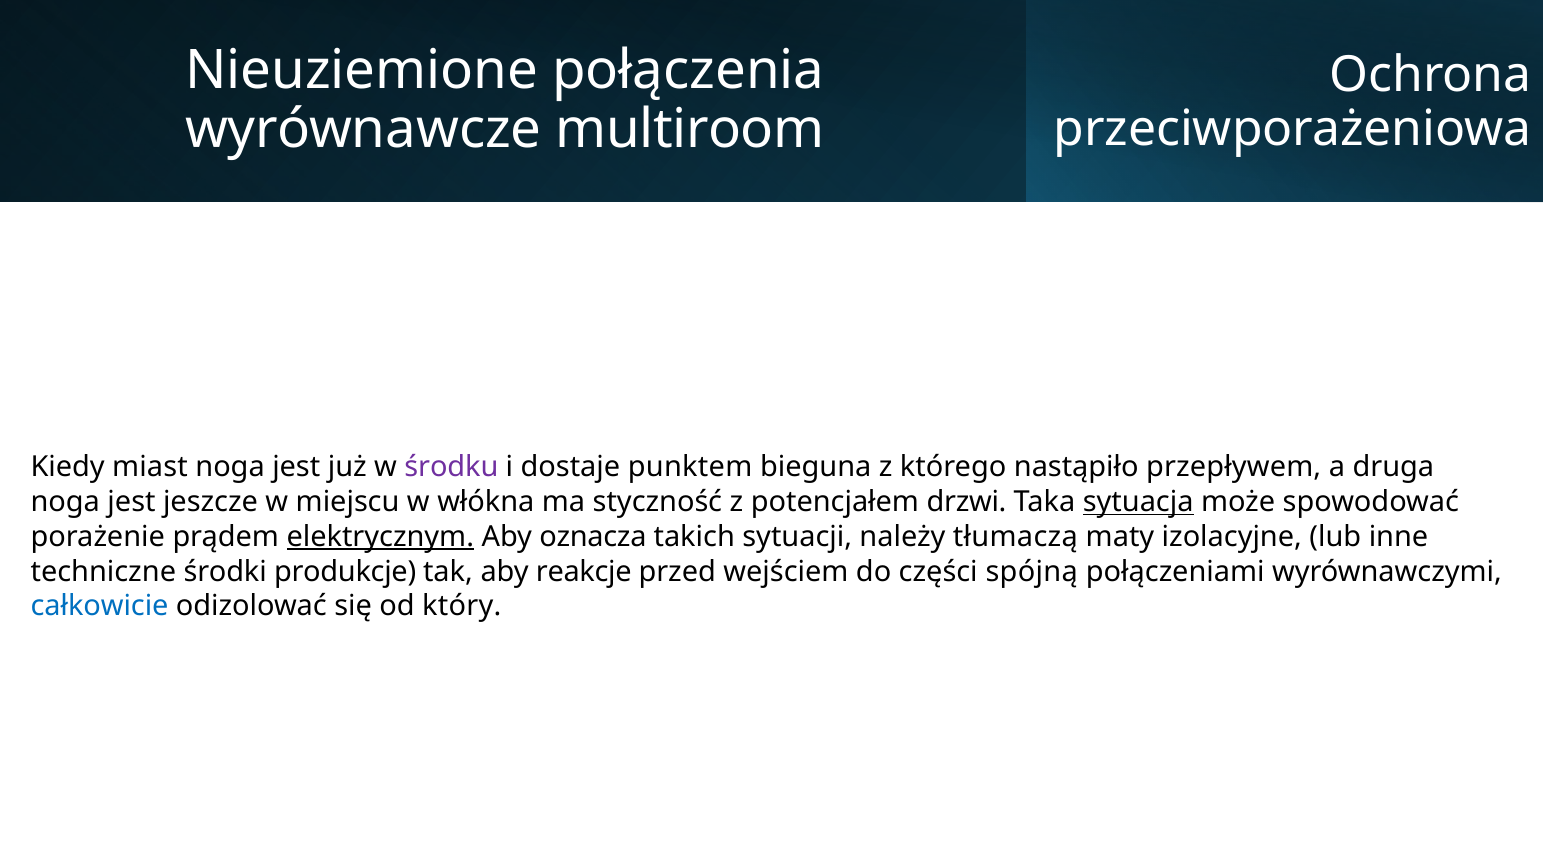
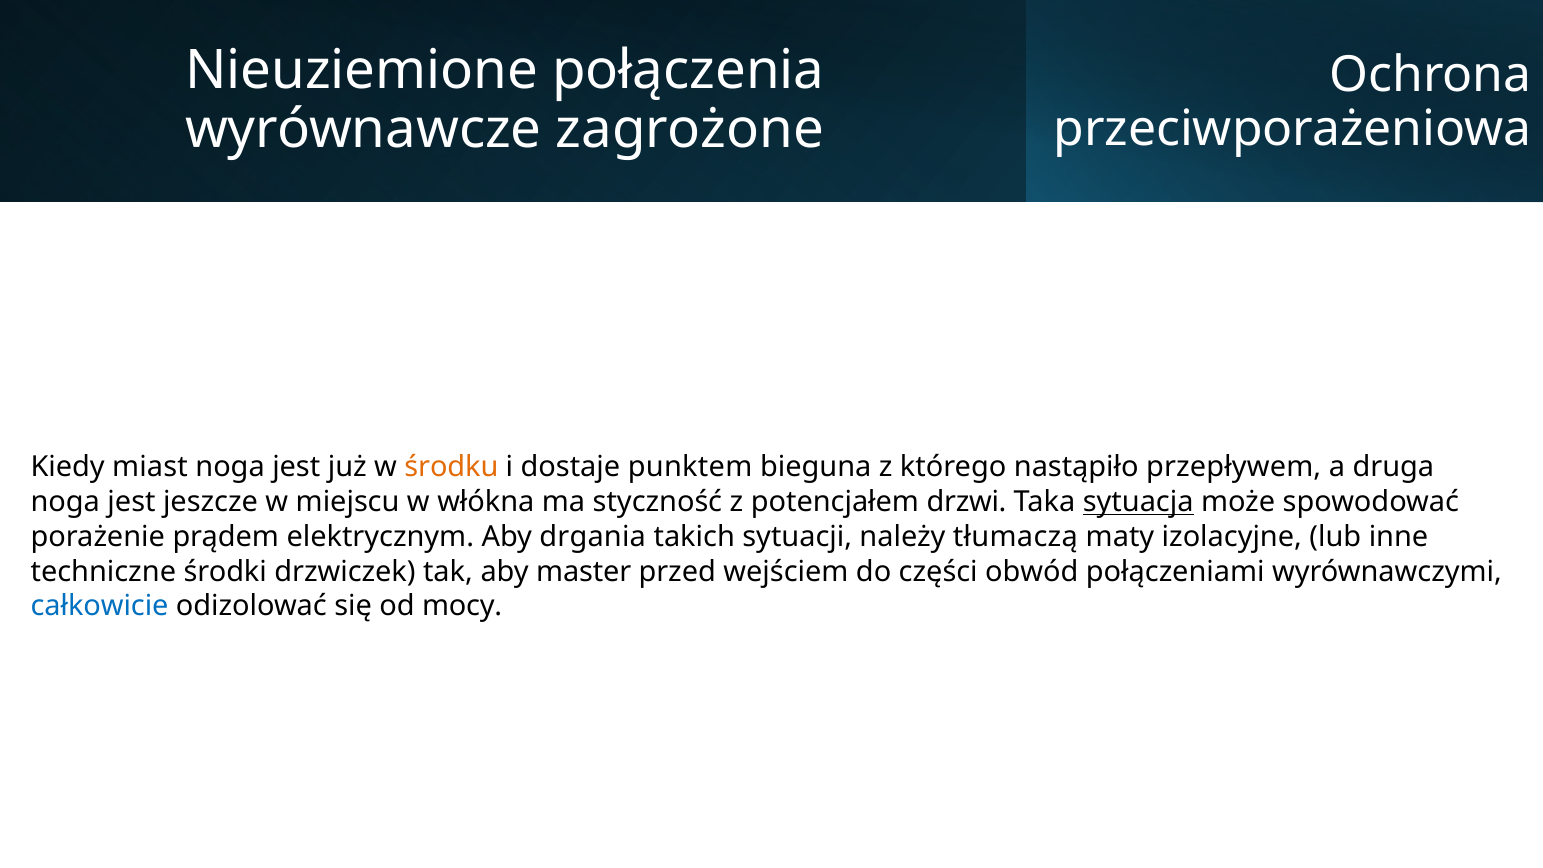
multiroom: multiroom -> zagrożone (690, 130)
środku colour: purple -> orange (451, 467)
elektrycznym underline: present -> none (380, 537)
oznacza: oznacza -> drgania (593, 537)
produkcje: produkcje -> drzwiczek (345, 572)
reakcje: reakcje -> master (584, 572)
spójną: spójną -> obwód (1032, 572)
który: który -> mocy (462, 606)
